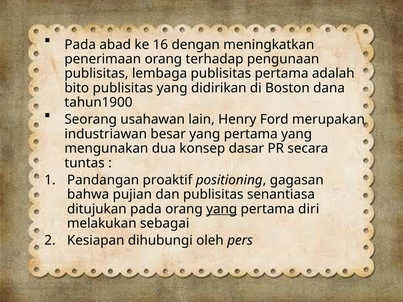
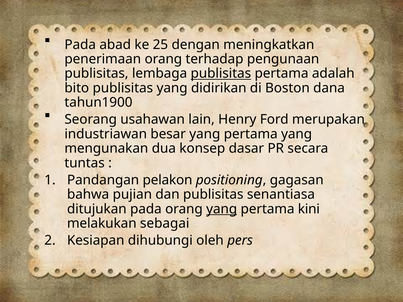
16: 16 -> 25 (160, 45)
publisitas underline: none -> present (221, 74)
proaktif: proaktif -> pelakon (168, 180)
diri: diri -> kini (309, 209)
